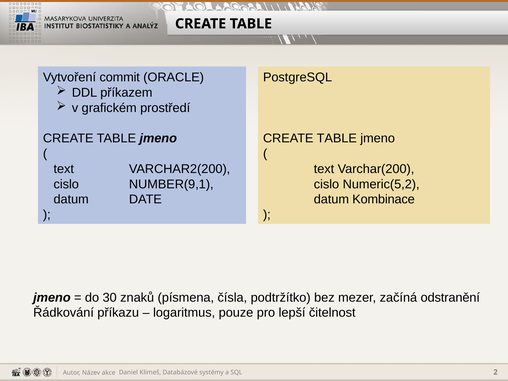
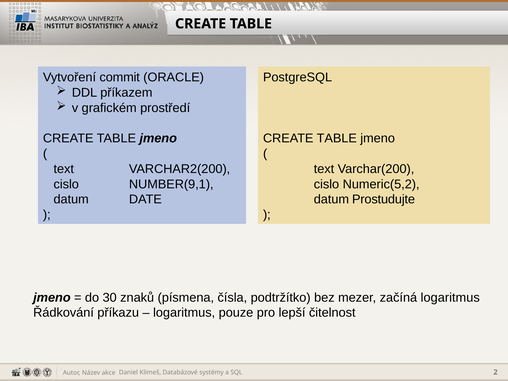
Kombinace: Kombinace -> Prostudujte (384, 199)
začíná odstranění: odstranění -> logaritmus (450, 298)
